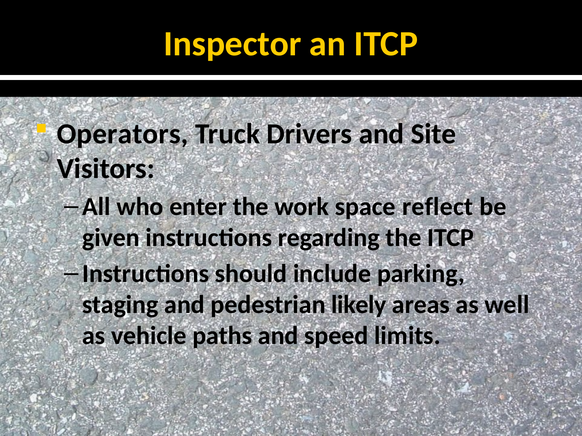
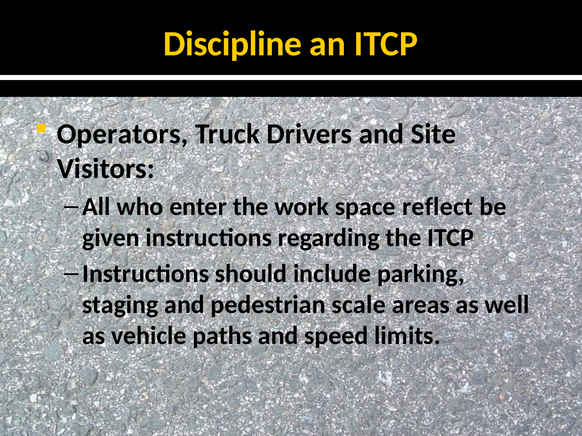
Inspector: Inspector -> Discipline (233, 44)
likely: likely -> scale (359, 305)
